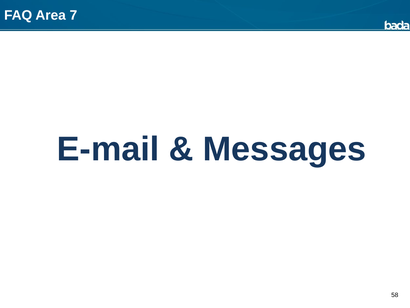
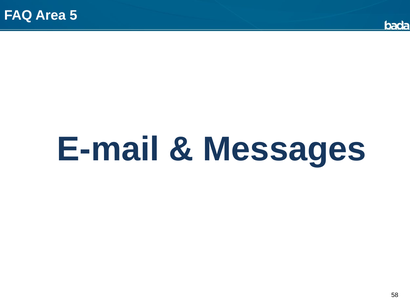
7: 7 -> 5 (73, 15)
